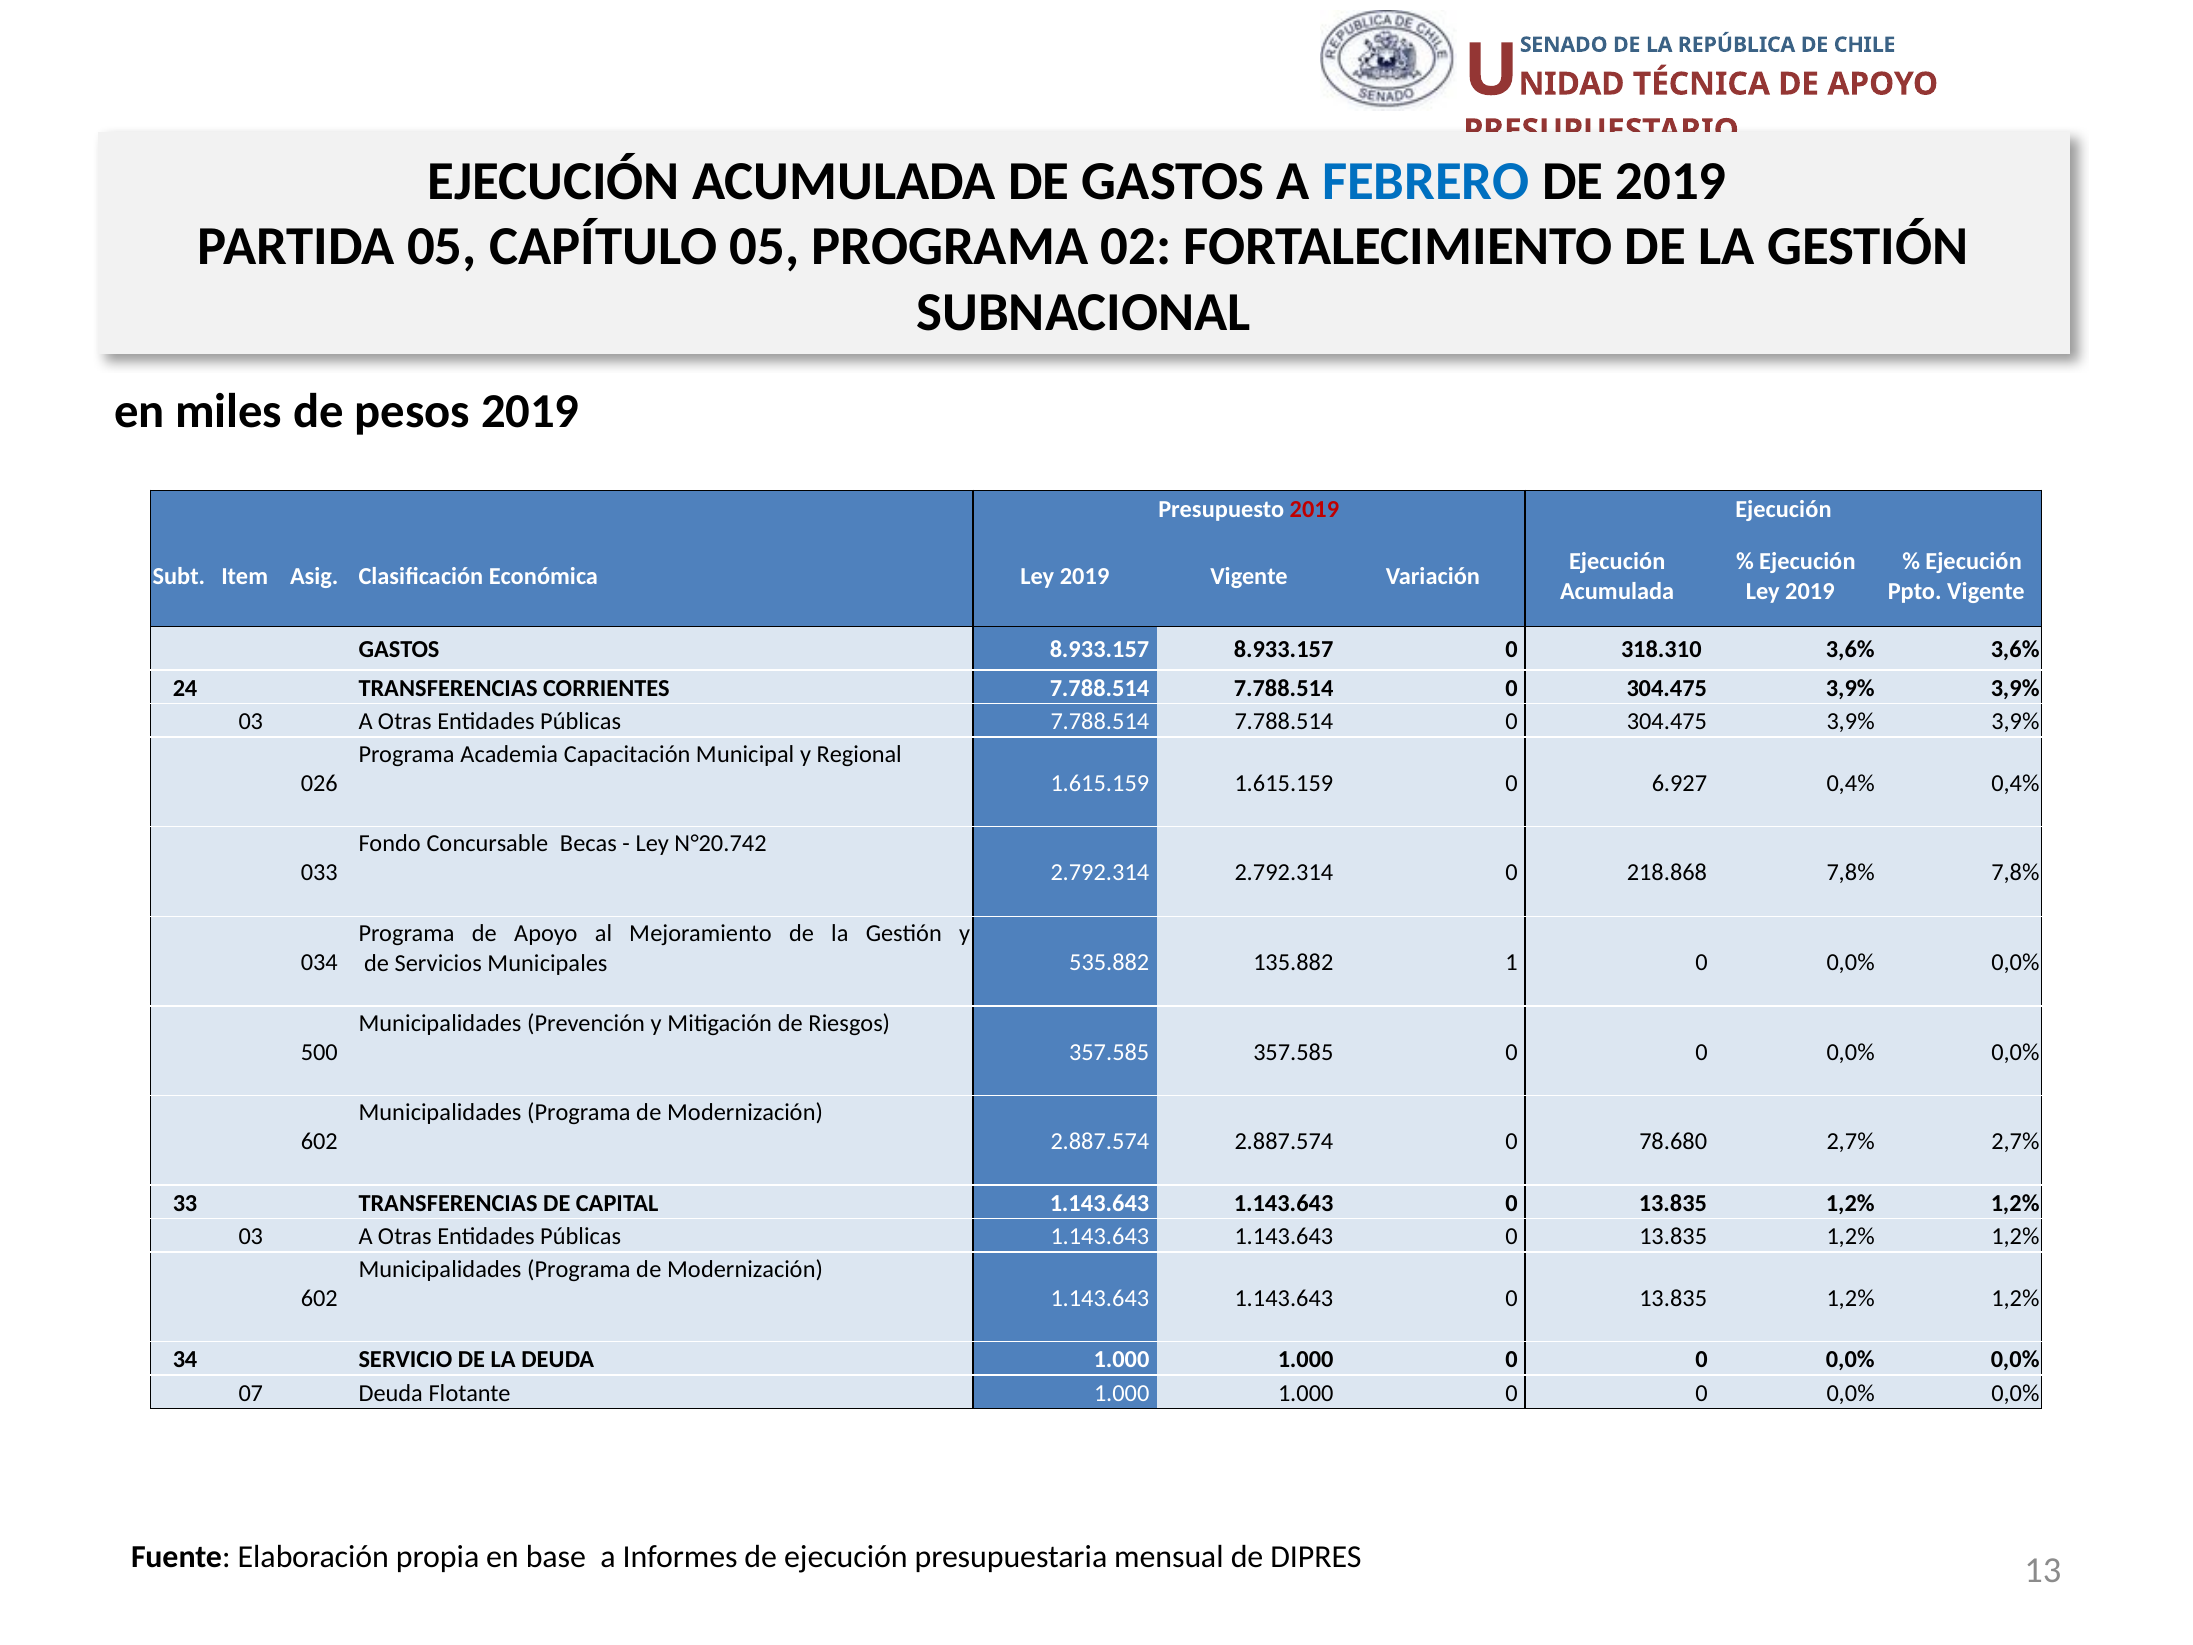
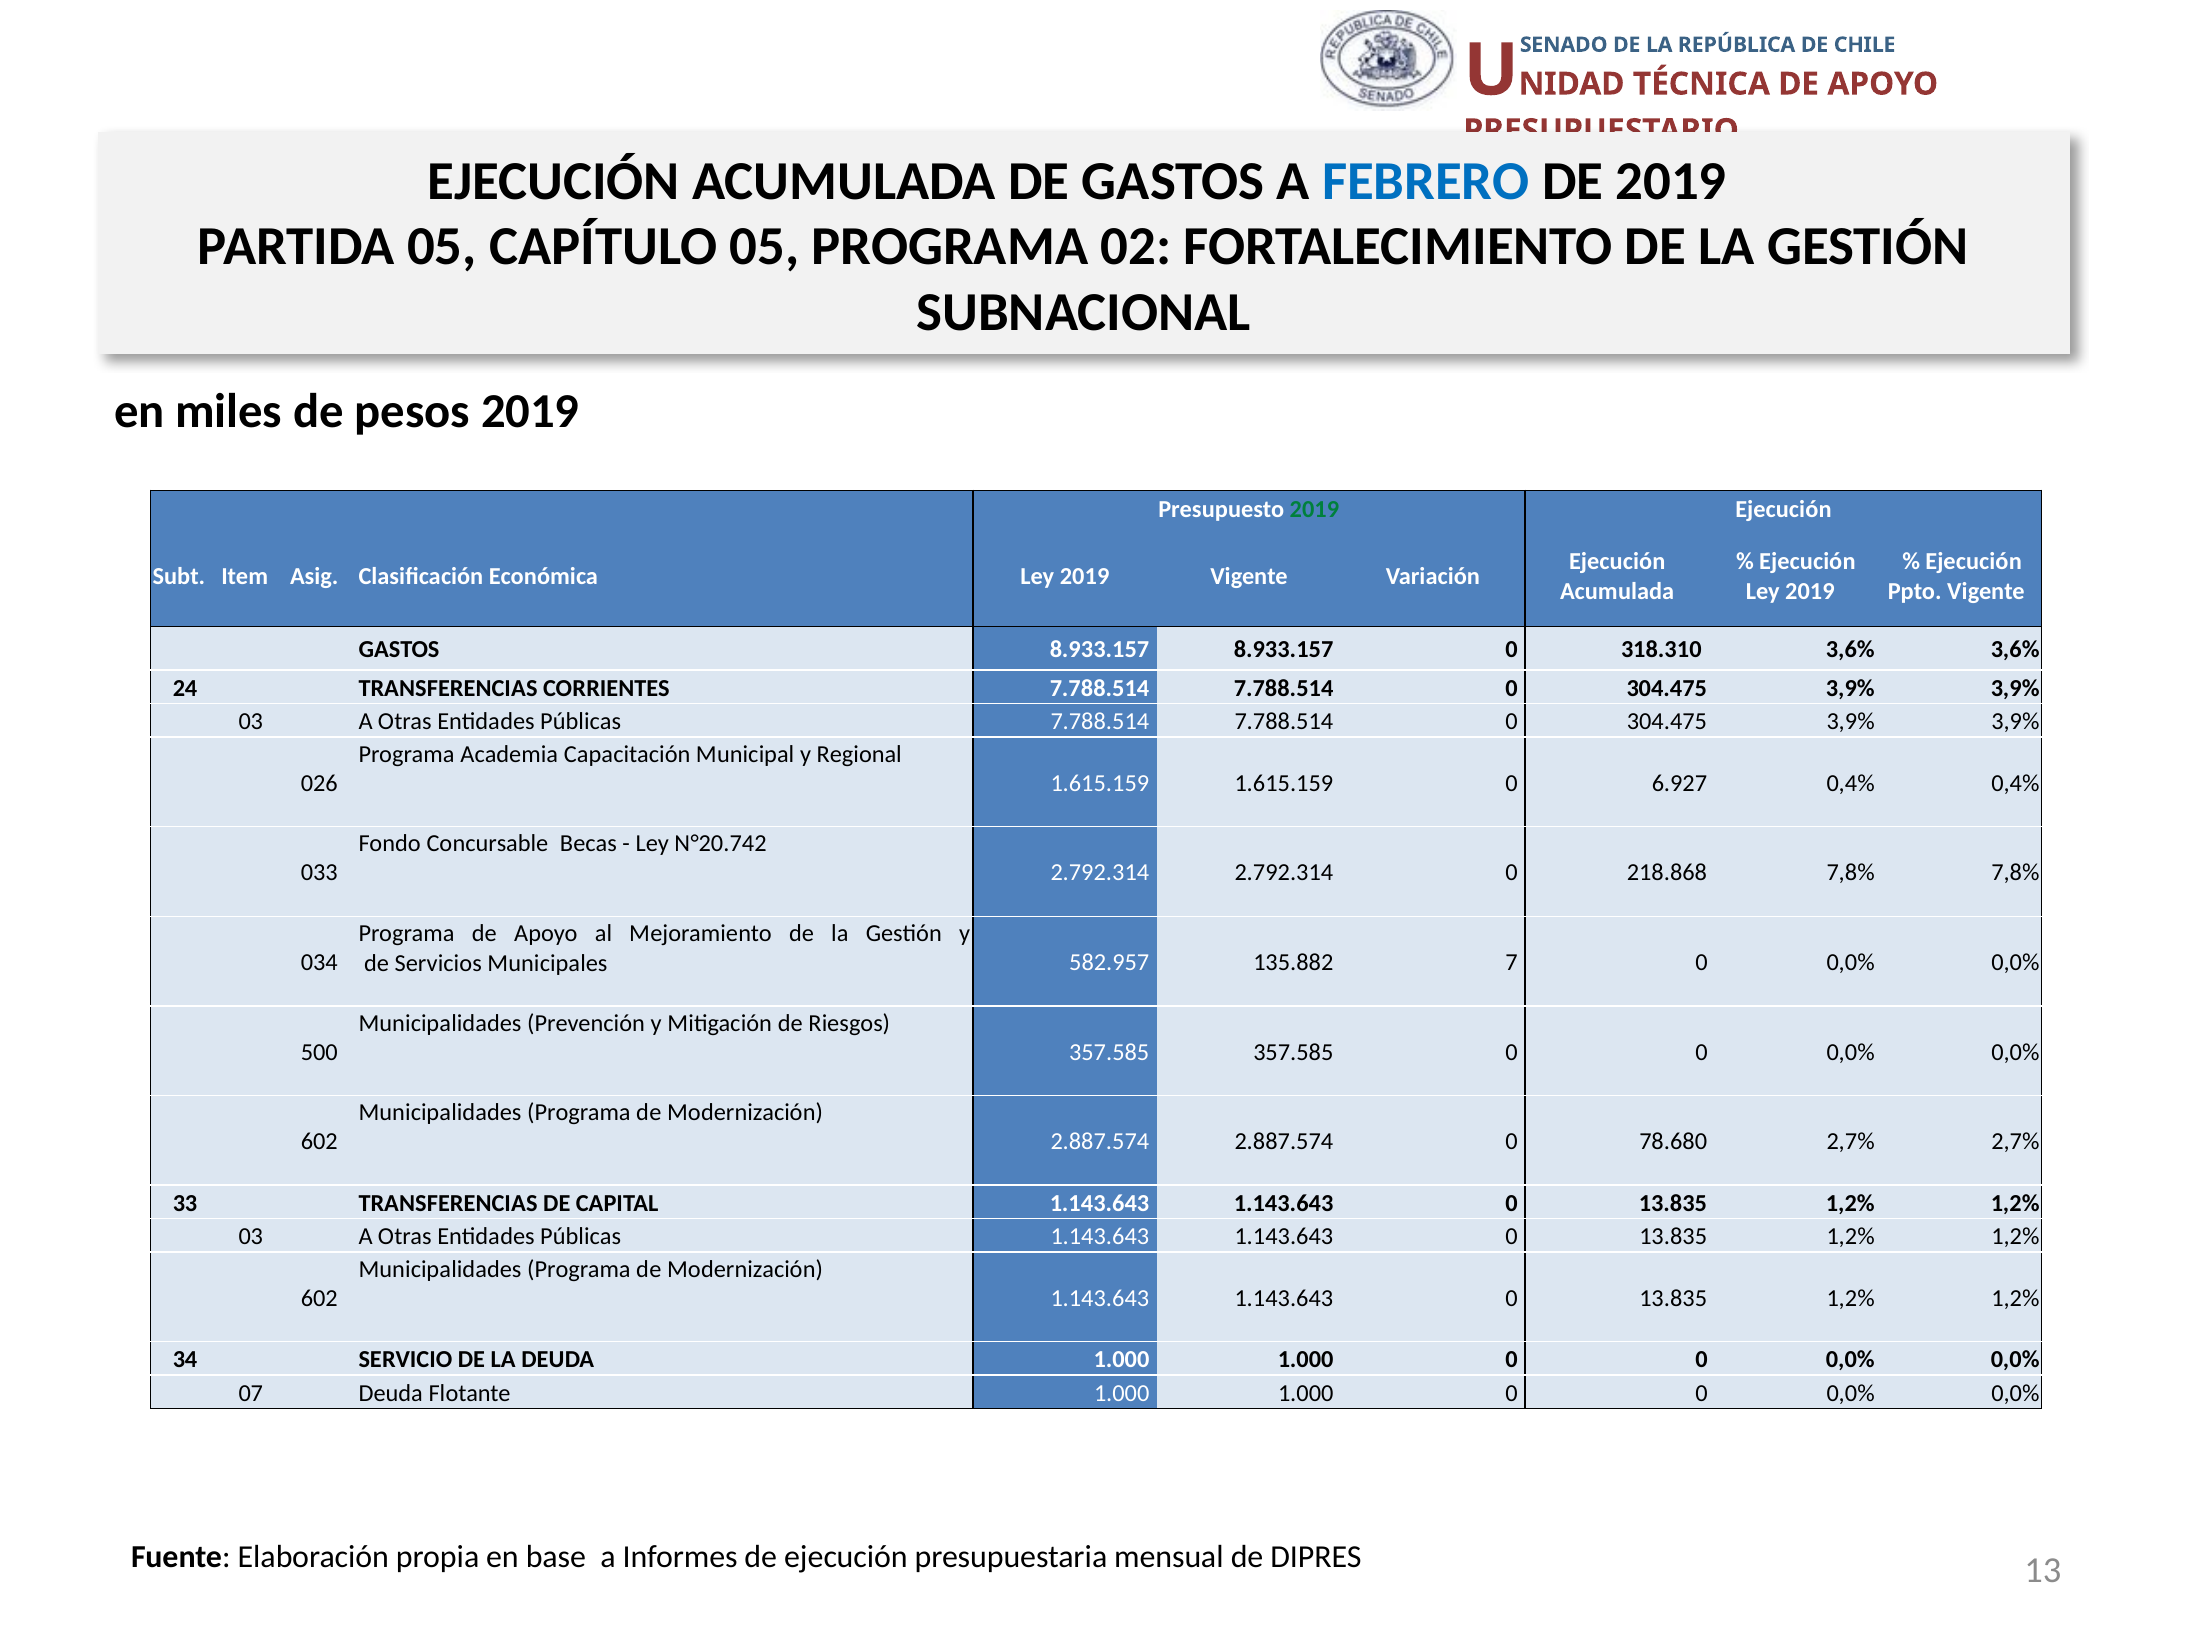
2019 colour: red -> green (1314, 509)
535.882: 535.882 -> 582.957 (1109, 962)
1: 1 -> 7 (1512, 962)
